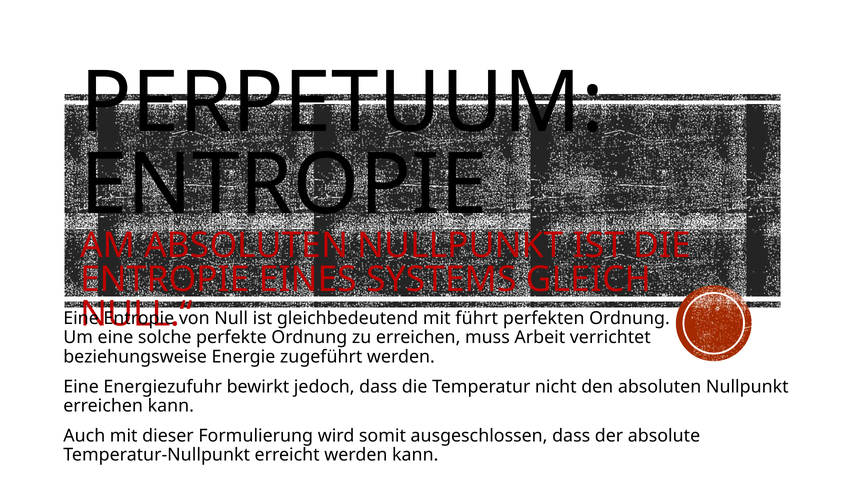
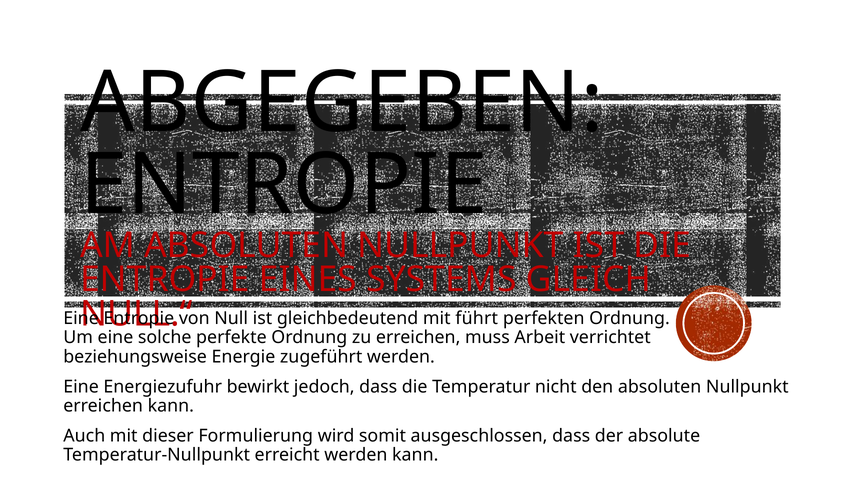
PERPETUUM: PERPETUUM -> ABGEGEBEN (342, 103)
